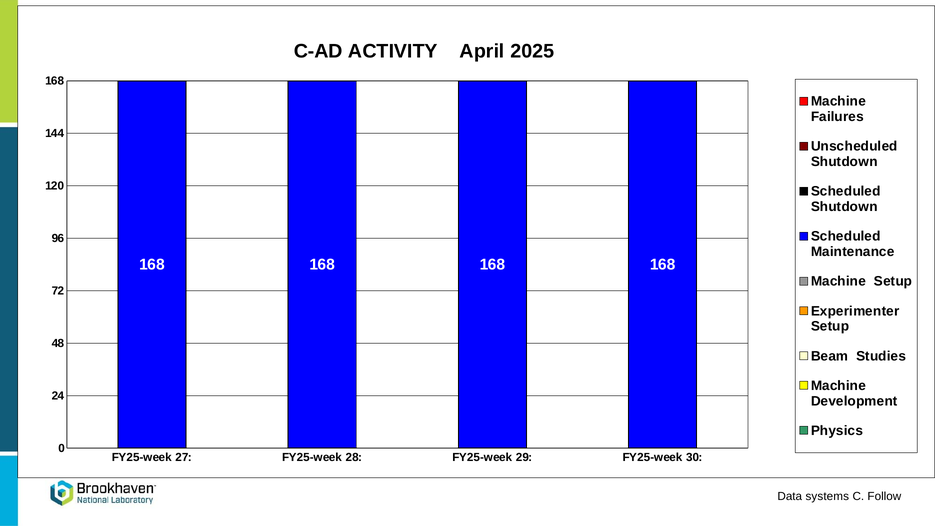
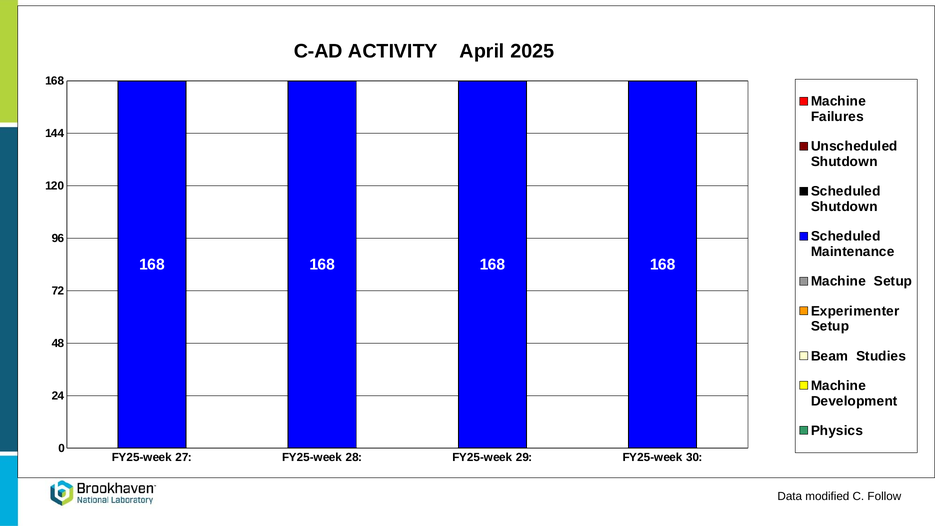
systems: systems -> modified (827, 496)
